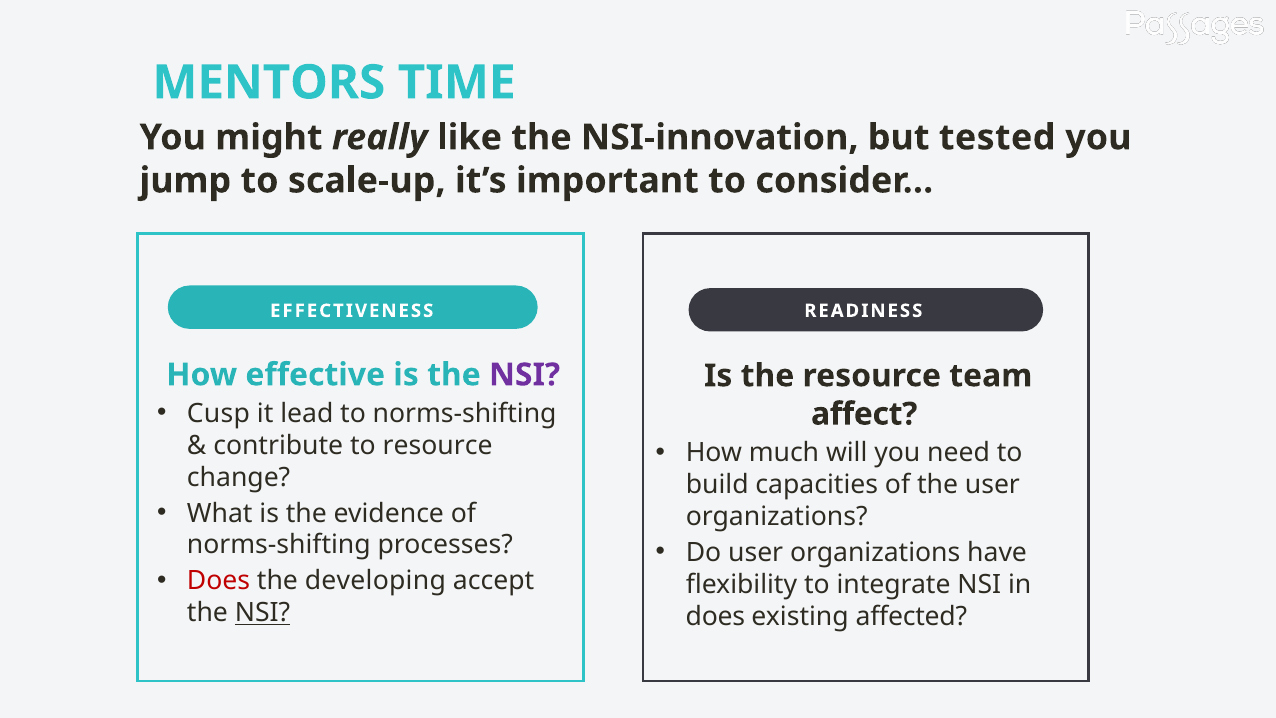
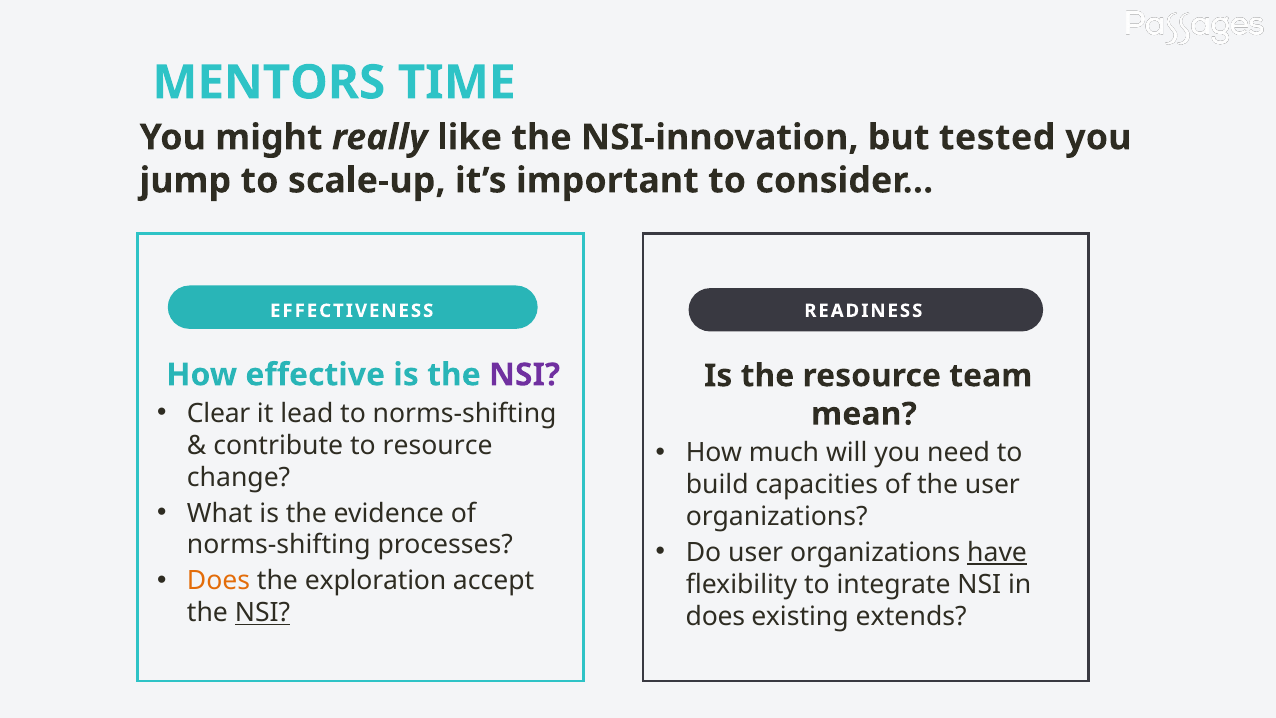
Cusp: Cusp -> Clear (219, 413)
affect: affect -> mean (864, 414)
have underline: none -> present (997, 552)
Does colour: red -> orange (219, 581)
developing: developing -> exploration (376, 581)
affected: affected -> extends (911, 616)
